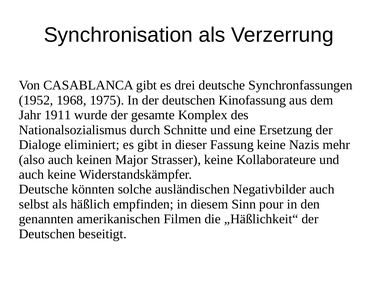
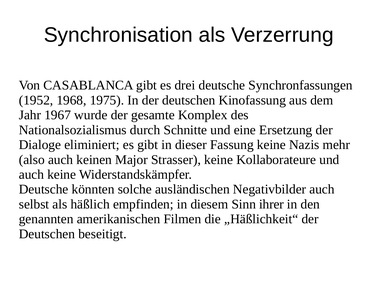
1911: 1911 -> 1967 (58, 115)
pour: pour -> ihrer (271, 205)
